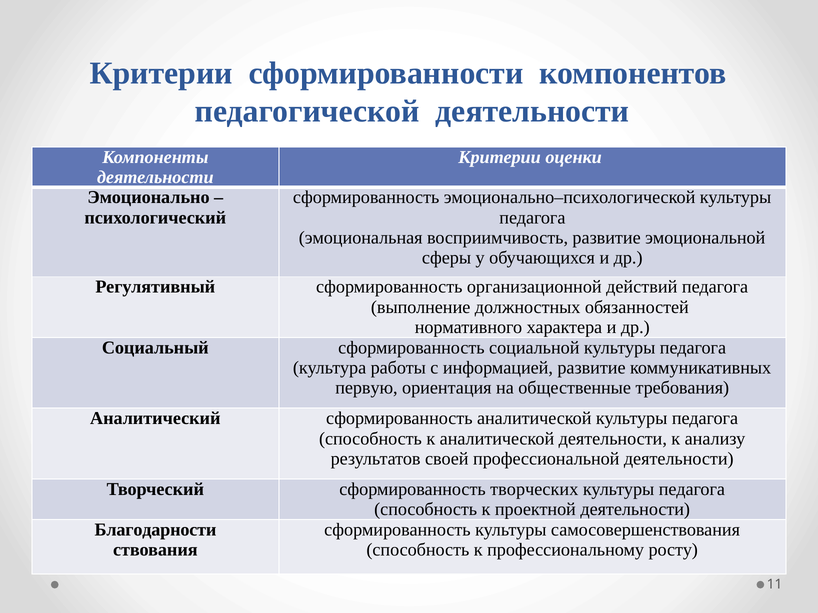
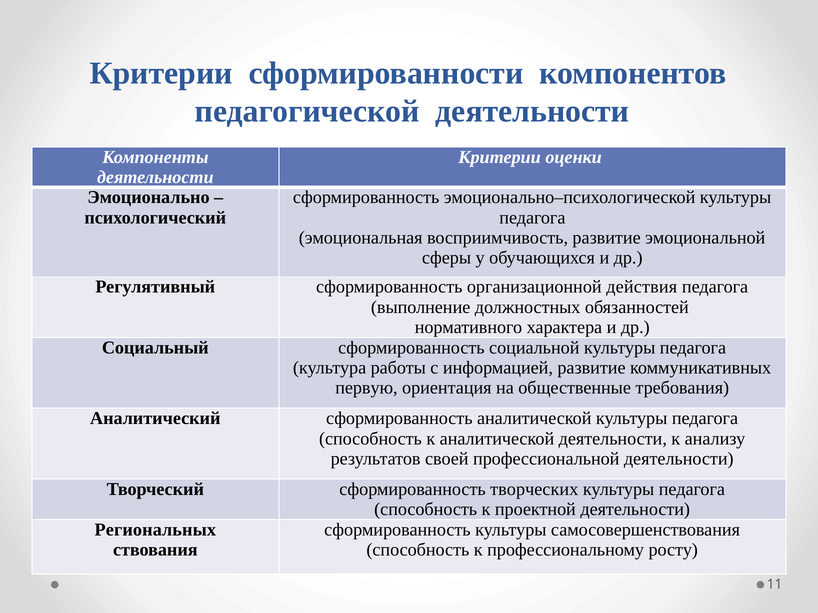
действий: действий -> действия (642, 287)
Благодарности: Благодарности -> Региональных (155, 530)
